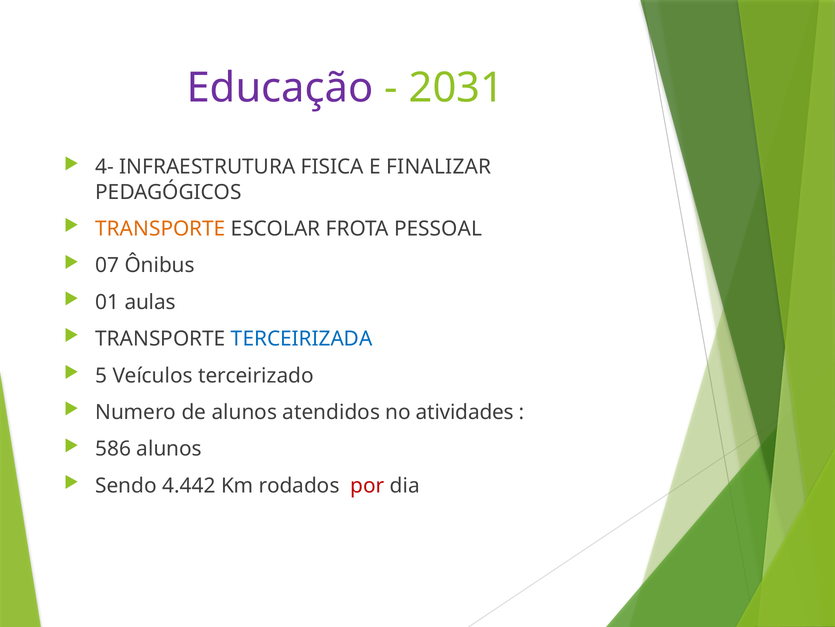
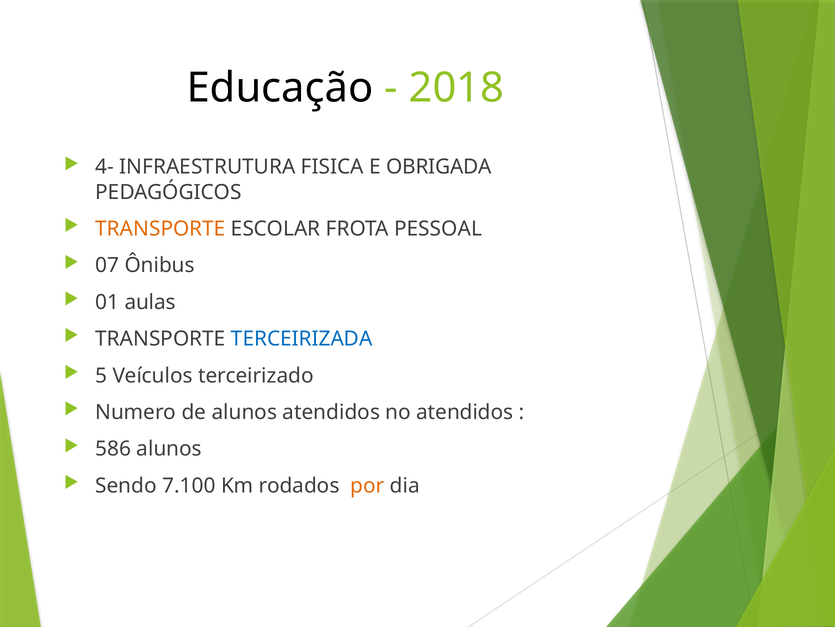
Educação colour: purple -> black (280, 88)
2031: 2031 -> 2018 (456, 88)
FINALIZAR: FINALIZAR -> OBRIGADA (439, 167)
no atividades: atividades -> atendidos (465, 412)
4.442: 4.442 -> 7.100 (189, 485)
por colour: red -> orange (368, 485)
